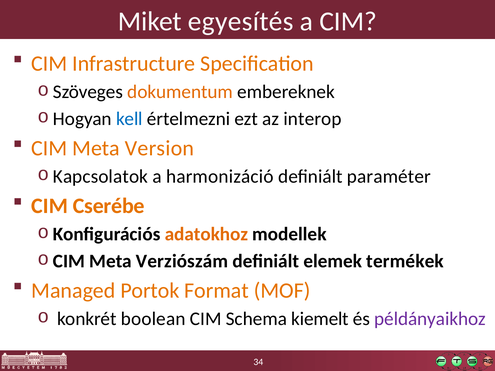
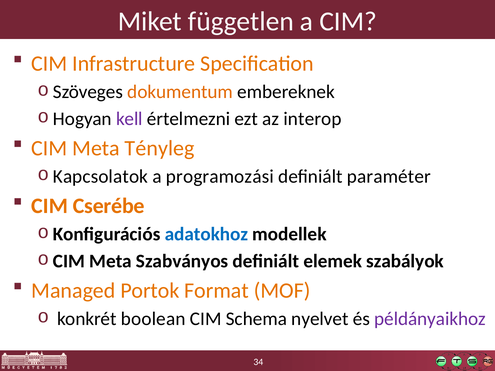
egyesítés: egyesítés -> független (241, 21)
kell colour: blue -> purple (129, 119)
Version: Version -> Tényleg (160, 148)
harmonizáció: harmonizáció -> programozási (220, 177)
adatokhoz colour: orange -> blue (206, 234)
Verziószám: Verziószám -> Szabványos (182, 261)
termékek: termékek -> szabályok (405, 261)
kiemelt: kiemelt -> nyelvet (320, 319)
